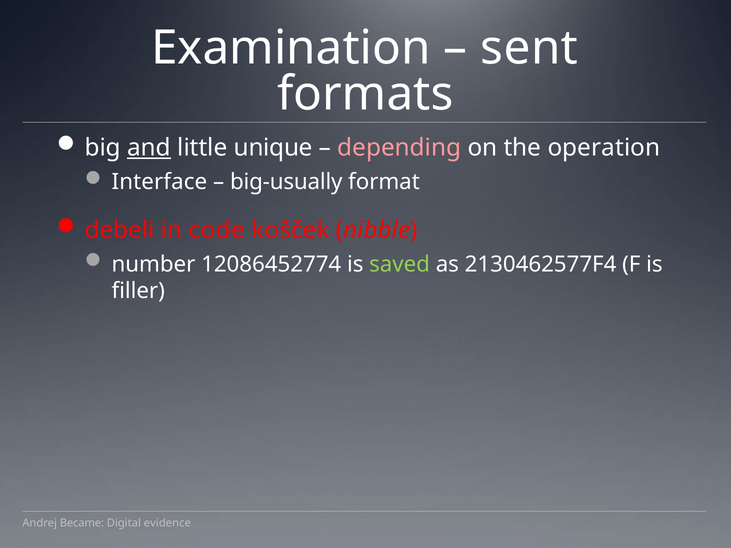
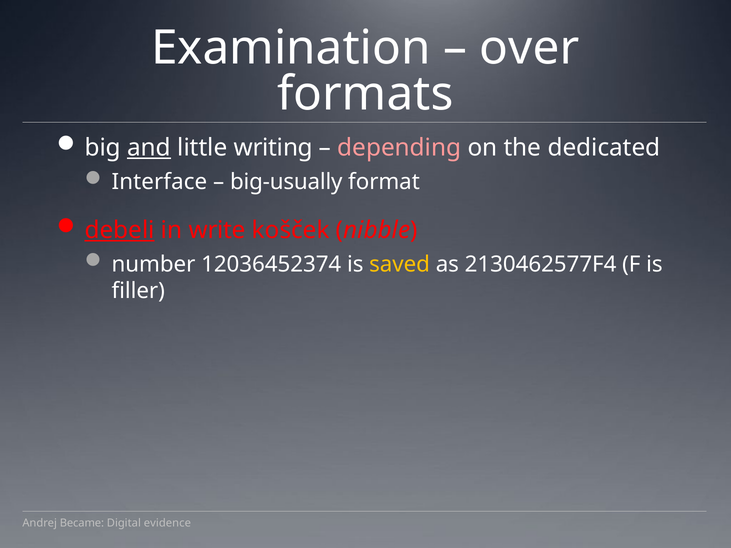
sent: sent -> over (529, 48)
unique: unique -> writing (273, 148)
operation: operation -> dedicated (604, 148)
debeli underline: none -> present (120, 230)
code: code -> write (217, 230)
12086452774: 12086452774 -> 12036452374 (271, 264)
saved colour: light green -> yellow (400, 264)
